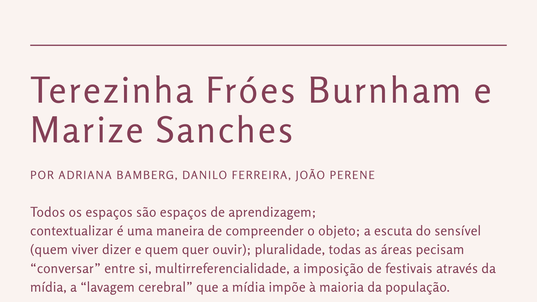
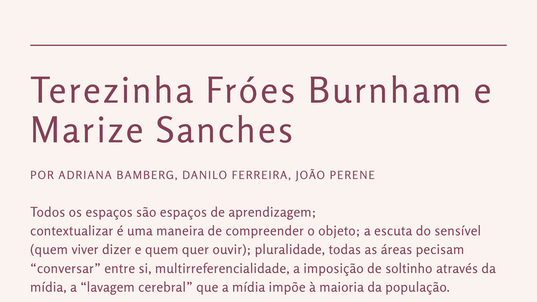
festivais: festivais -> soltinho (409, 269)
